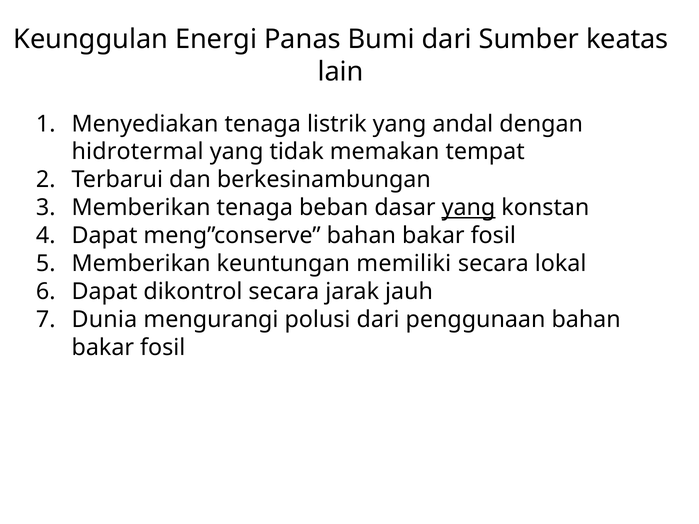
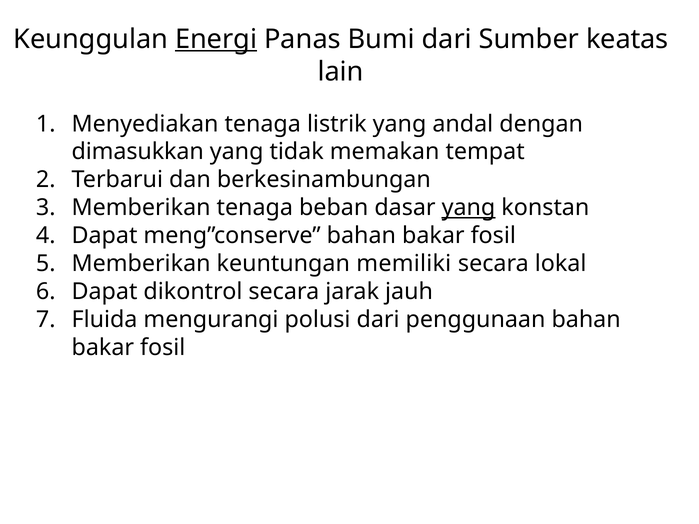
Energi underline: none -> present (216, 39)
hidrotermal: hidrotermal -> dimasukkan (138, 152)
Dunia: Dunia -> Fluida (104, 320)
